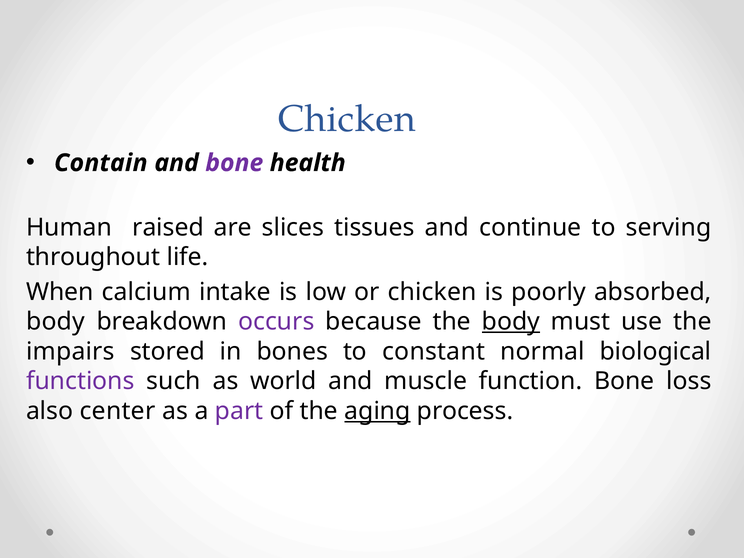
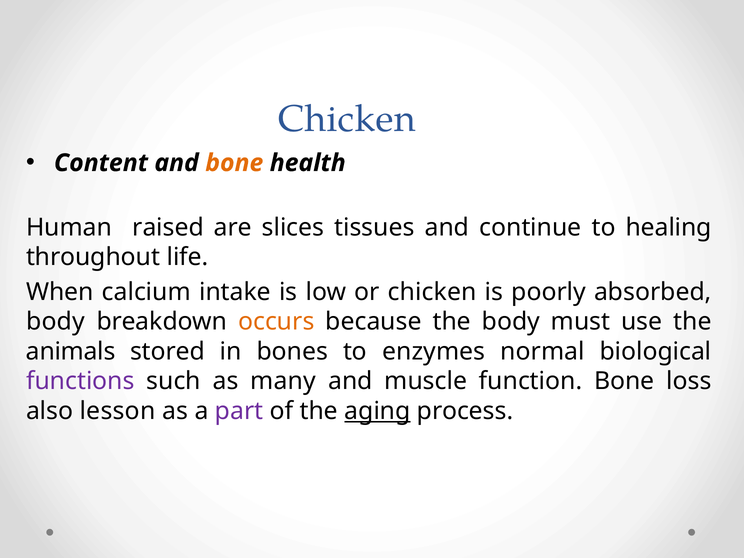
Contain: Contain -> Content (101, 163)
bone colour: purple -> orange (234, 163)
serving: serving -> healing (669, 227)
occurs colour: purple -> orange (276, 322)
body underline: present -> none (511, 322)
impairs: impairs -> animals (71, 351)
constant: constant -> enzymes (434, 351)
world: world -> many (283, 381)
center: center -> lesson (118, 411)
